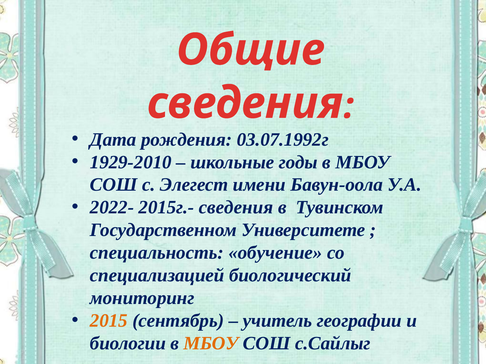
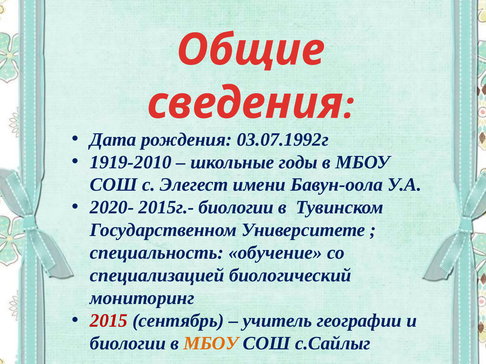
1929-2010: 1929-2010 -> 1919-2010 (131, 162)
2022-: 2022- -> 2020- (112, 208)
2015г.- сведения: сведения -> биологии (236, 208)
2015 colour: orange -> red (109, 321)
